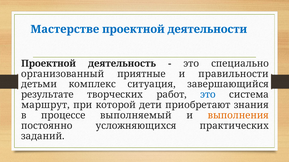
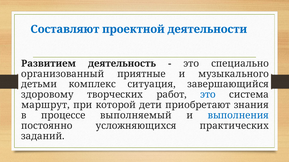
Мастерстве: Мастерстве -> Составляют (65, 29)
Проектной: Проектной -> Развитием (48, 64)
правильности: правильности -> музыкального (234, 74)
результате: результате -> здоровому (47, 95)
выполнения colour: orange -> blue (238, 116)
